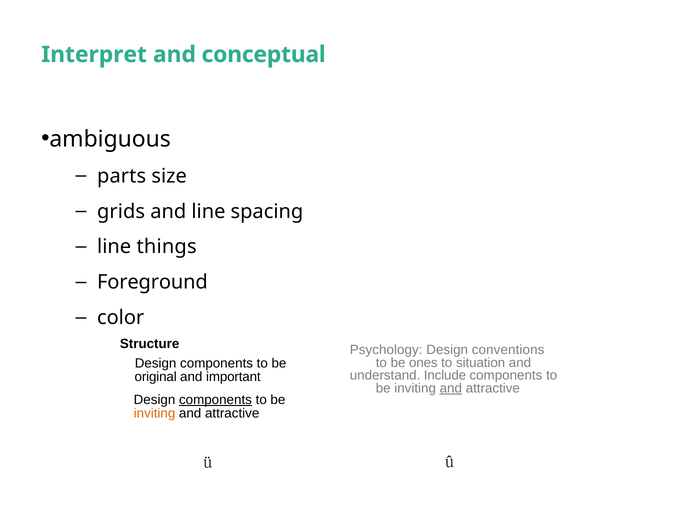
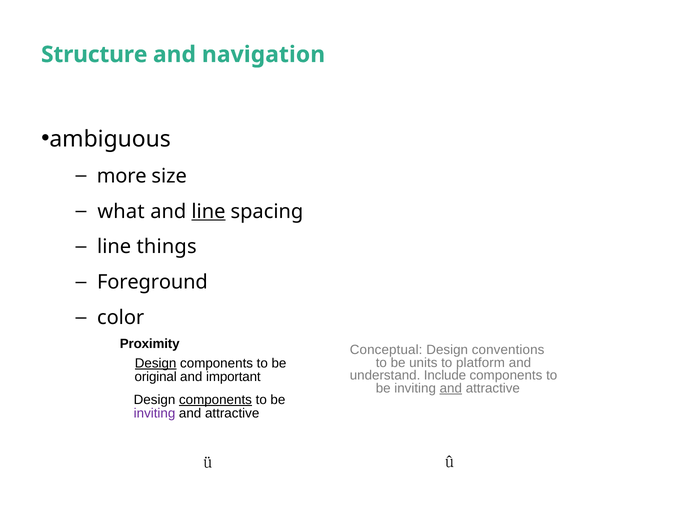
Interpret: Interpret -> Structure (94, 55)
conceptual: conceptual -> navigation (264, 55)
parts: parts -> more (122, 176)
grids: grids -> what (121, 212)
line underline: none -> present (208, 212)
Structure: Structure -> Proximity (150, 344)
Psychology: Psychology -> Conceptual (386, 350)
ones: ones -> units (423, 363)
situation: situation -> platform (481, 363)
Design underline: none -> present (156, 363)
inviting colour: orange -> purple (155, 413)
